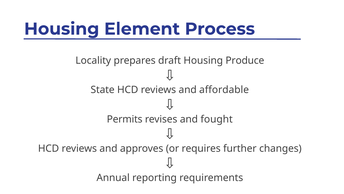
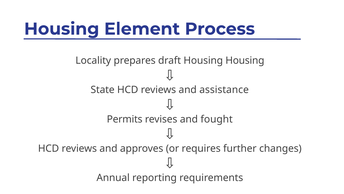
Housing Produce: Produce -> Housing (245, 60)
affordable: affordable -> assistance (224, 90)
